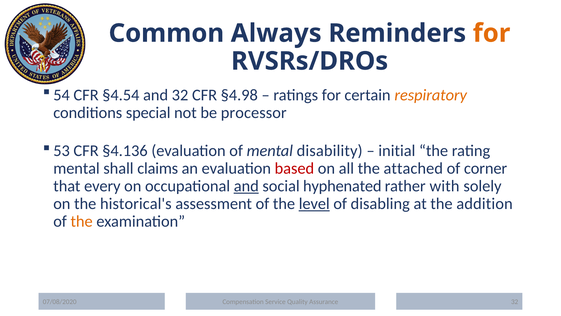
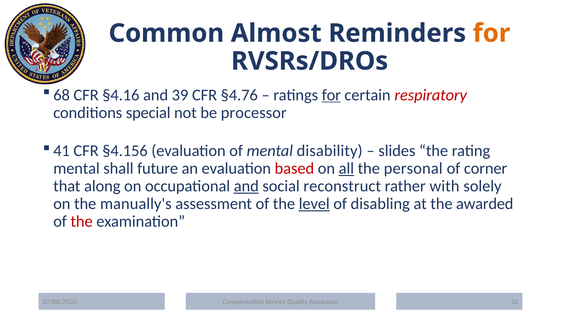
Always: Always -> Almost (276, 33)
54: 54 -> 68 (62, 95)
§4.54: §4.54 -> §4.16 (121, 95)
and 32: 32 -> 39 (180, 95)
§4.98: §4.98 -> §4.76 (239, 95)
for underline: none -> present (331, 95)
respiratory colour: orange -> red (431, 95)
53: 53 -> 41 (62, 151)
§4.136: §4.136 -> §4.156 (125, 151)
initial: initial -> slides (397, 151)
claims: claims -> future (158, 168)
all underline: none -> present (346, 168)
attached: attached -> personal (413, 168)
every: every -> along (102, 186)
hyphenated: hyphenated -> reconstruct (342, 186)
historical's: historical's -> manually's (136, 204)
addition: addition -> awarded (485, 204)
the colour: orange -> red (82, 221)
